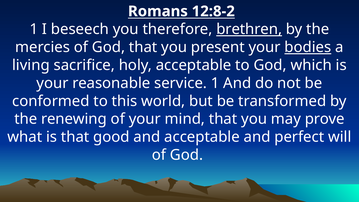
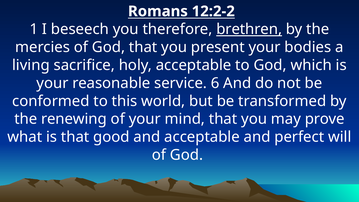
12:8-2: 12:8-2 -> 12:2-2 (213, 11)
bodies underline: present -> none (308, 47)
service 1: 1 -> 6 (215, 83)
